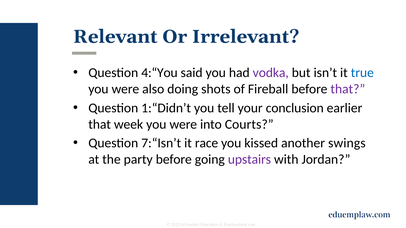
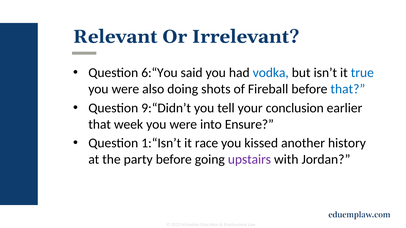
4:“You: 4:“You -> 6:“You (159, 73)
vodka colour: purple -> blue (271, 73)
that colour: purple -> blue (348, 89)
1:“Didn’t: 1:“Didn’t -> 9:“Didn’t (166, 108)
Courts: Courts -> Ensure (249, 124)
7:“Isn’t: 7:“Isn’t -> 1:“Isn’t (161, 143)
swings: swings -> history (347, 143)
